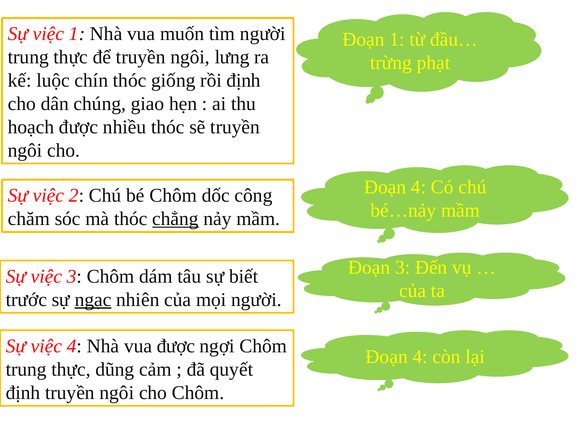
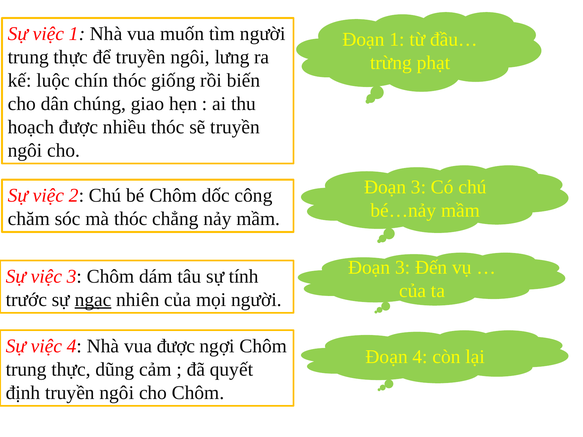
rồi định: định -> biến (244, 81)
4: 4 -> 3 (419, 187)
chẳng underline: present -> none (175, 219)
biết: biết -> tính (244, 277)
